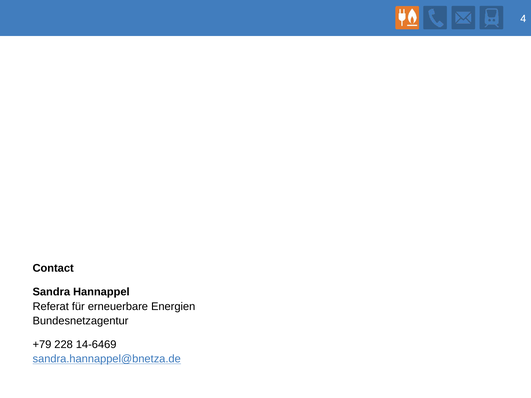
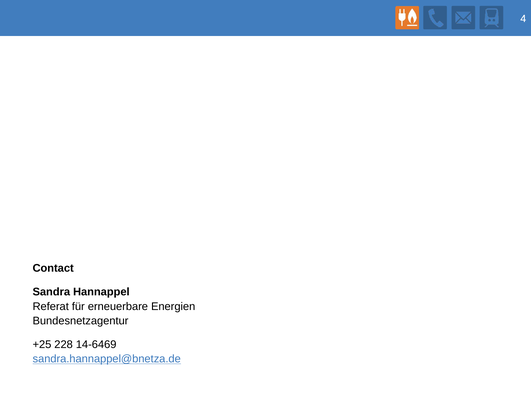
+79: +79 -> +25 (42, 345)
